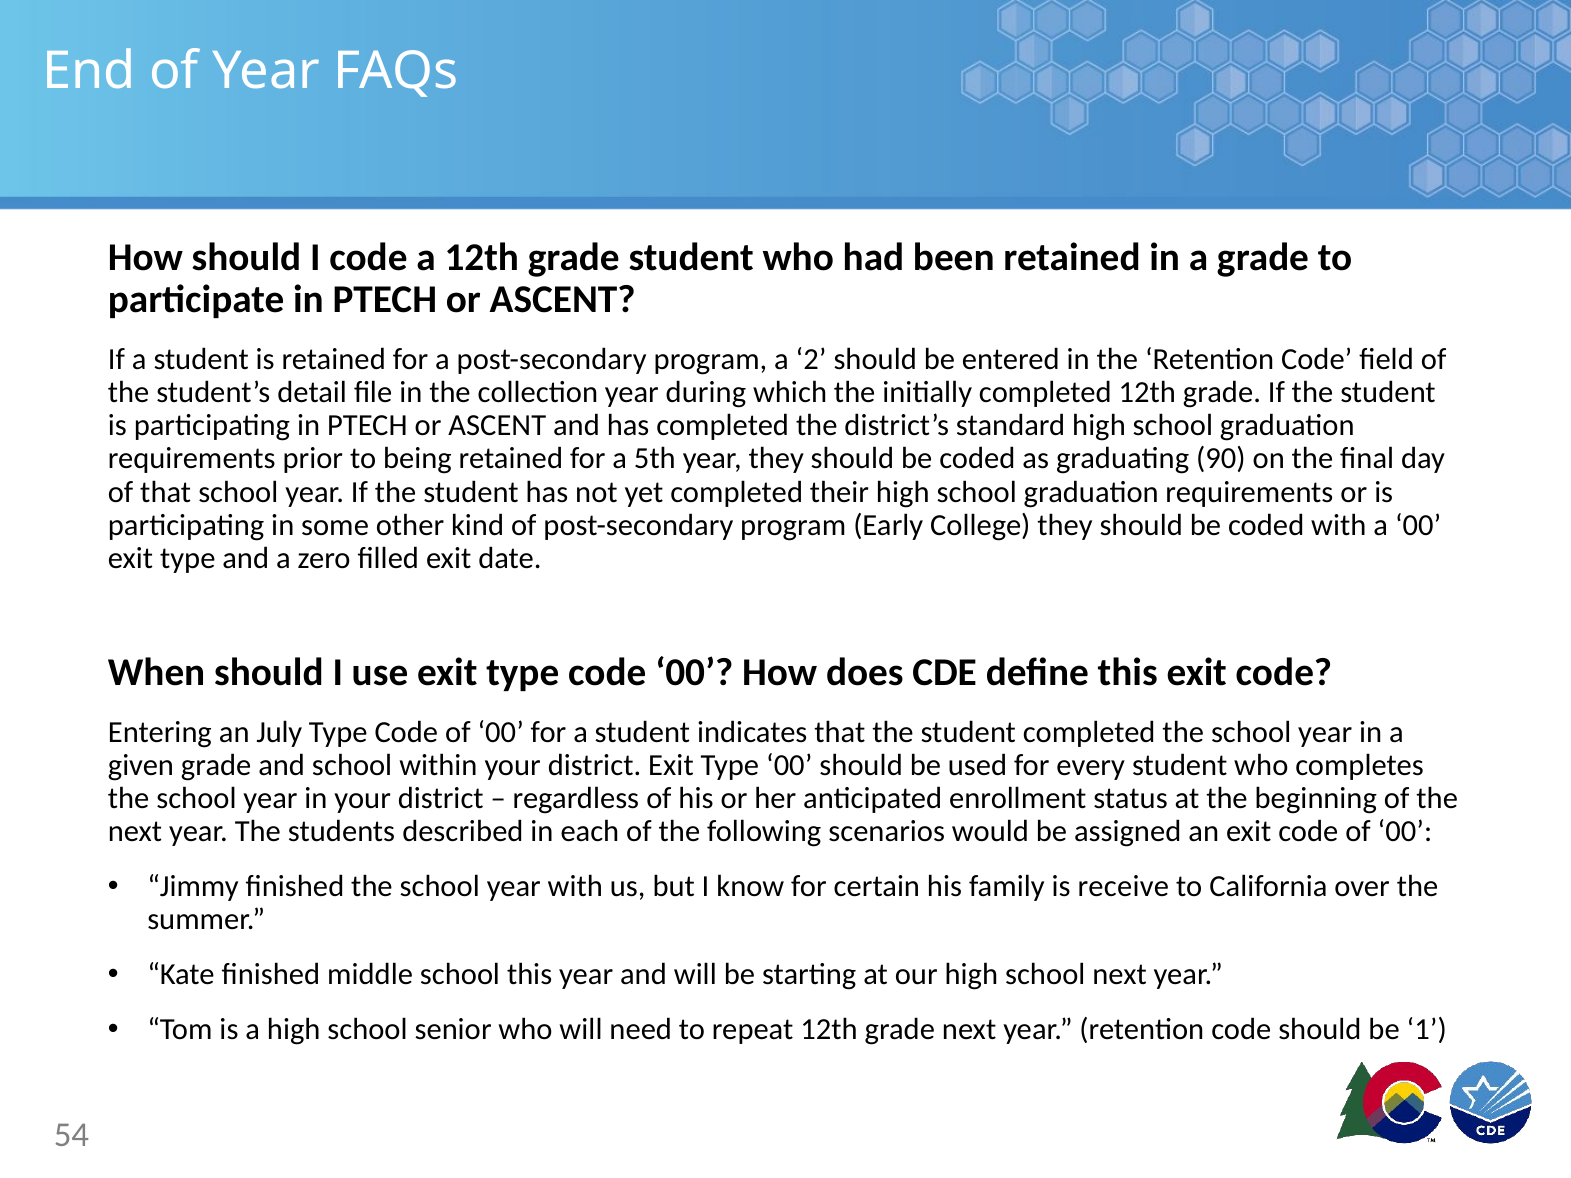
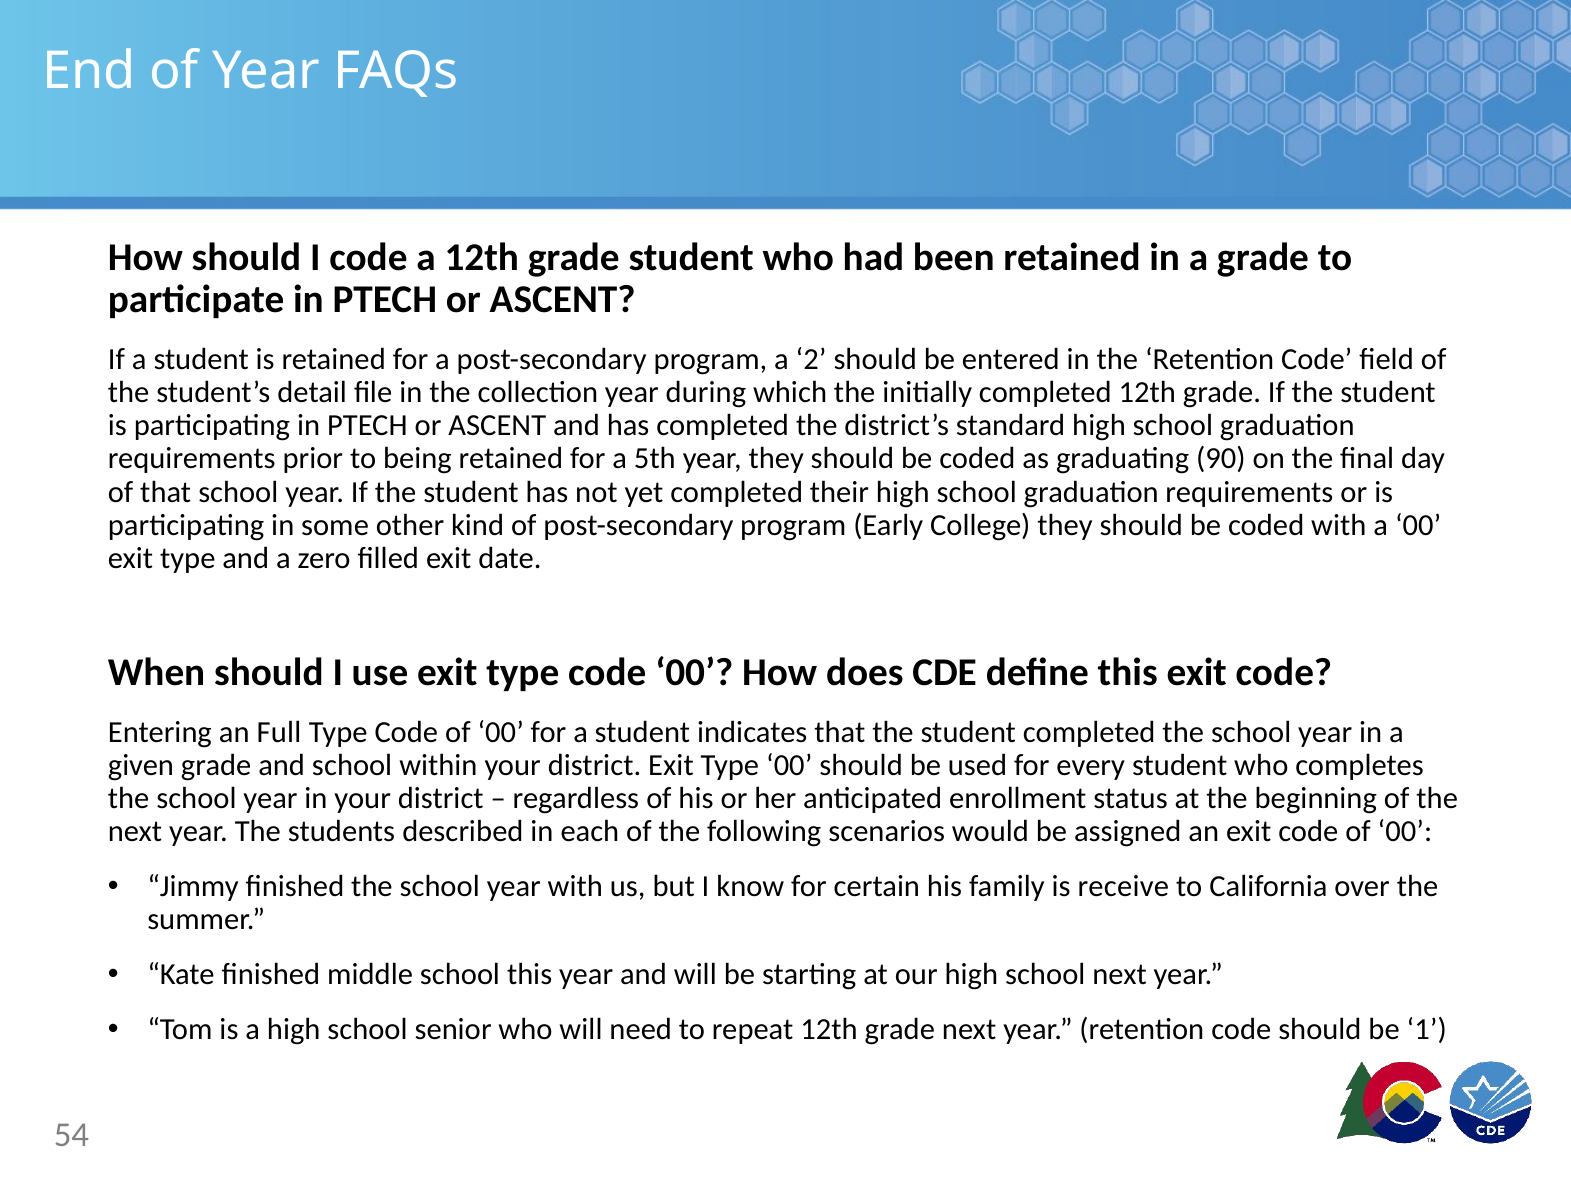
July: July -> Full (279, 732)
